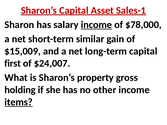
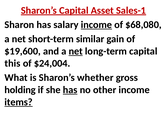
$78,000: $78,000 -> $68,080 (143, 25)
$15,009: $15,009 -> $19,600 (23, 51)
net underline: none -> present (76, 51)
first: first -> this (12, 63)
$24,007: $24,007 -> $24,004 (52, 63)
property: property -> whether (95, 78)
has underline: none -> present (70, 90)
